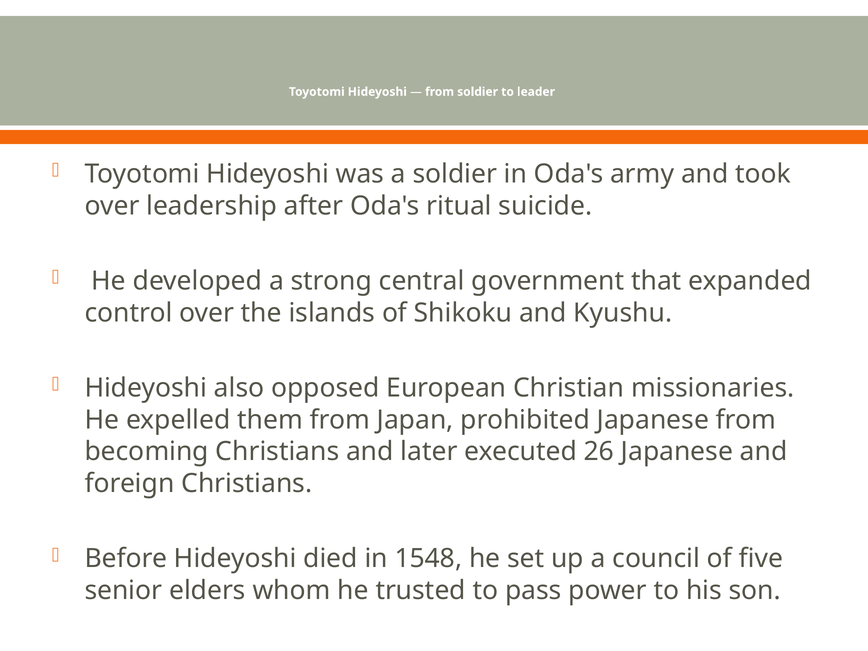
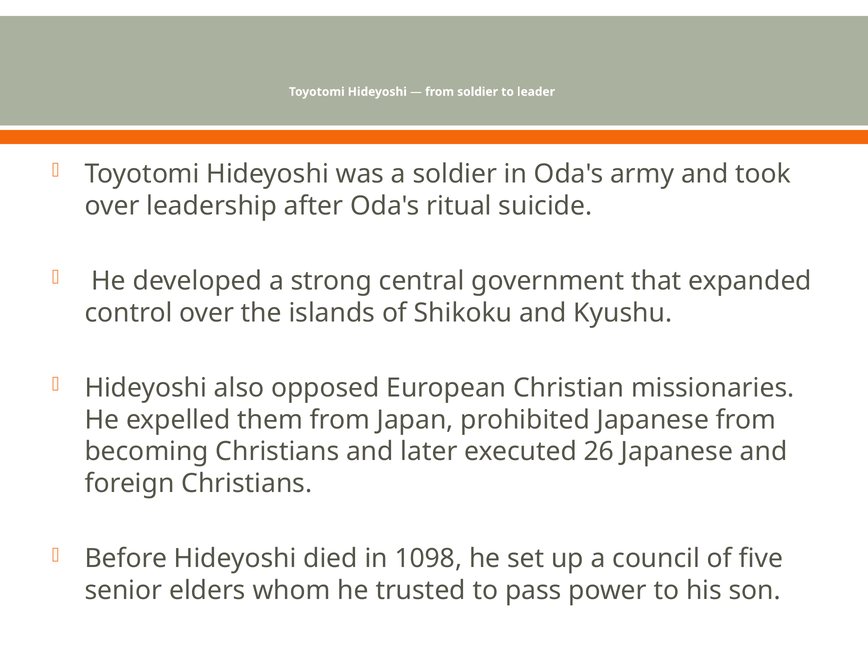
1548: 1548 -> 1098 (428, 559)
